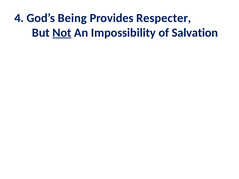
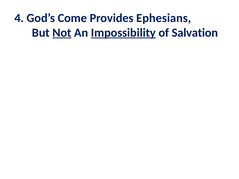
Being: Being -> Come (72, 18)
Respecter: Respecter -> Ephesians (164, 18)
Impossibility underline: none -> present (123, 33)
